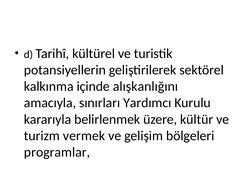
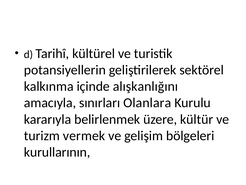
Yardımcı: Yardımcı -> Olanlara (147, 103)
programlar: programlar -> kurullarının (57, 152)
